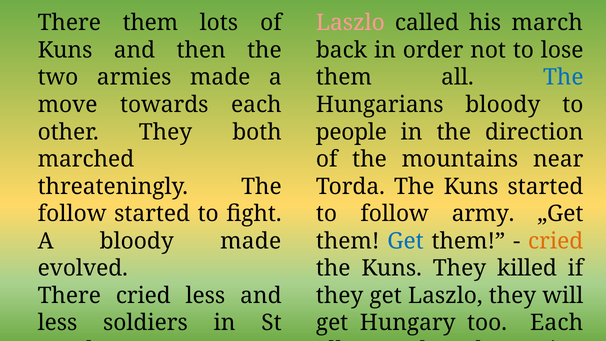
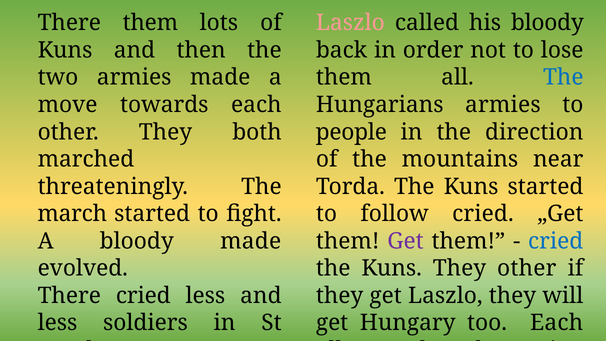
his march: march -> bloody (547, 23)
Hungarians bloody: bloody -> armies (503, 105)
follow: follow -> march (72, 214)
follow army: army -> cried (483, 214)
Get colour: blue -> purple (405, 241)
cried colour: orange -> blue (556, 241)
They killed: killed -> other (527, 268)
